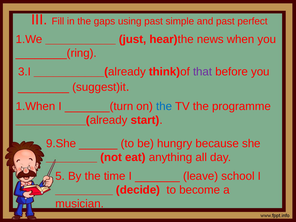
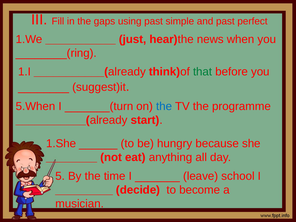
3.I: 3.I -> 1.I (24, 72)
that colour: purple -> green (203, 72)
1.When: 1.When -> 5.When (36, 106)
9.She: 9.She -> 1.She (61, 143)
